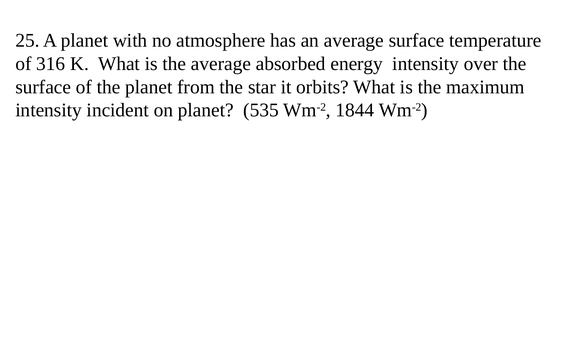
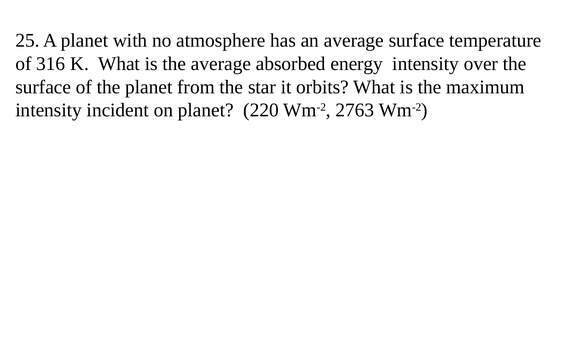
535: 535 -> 220 (261, 110)
1844: 1844 -> 2763 (355, 110)
